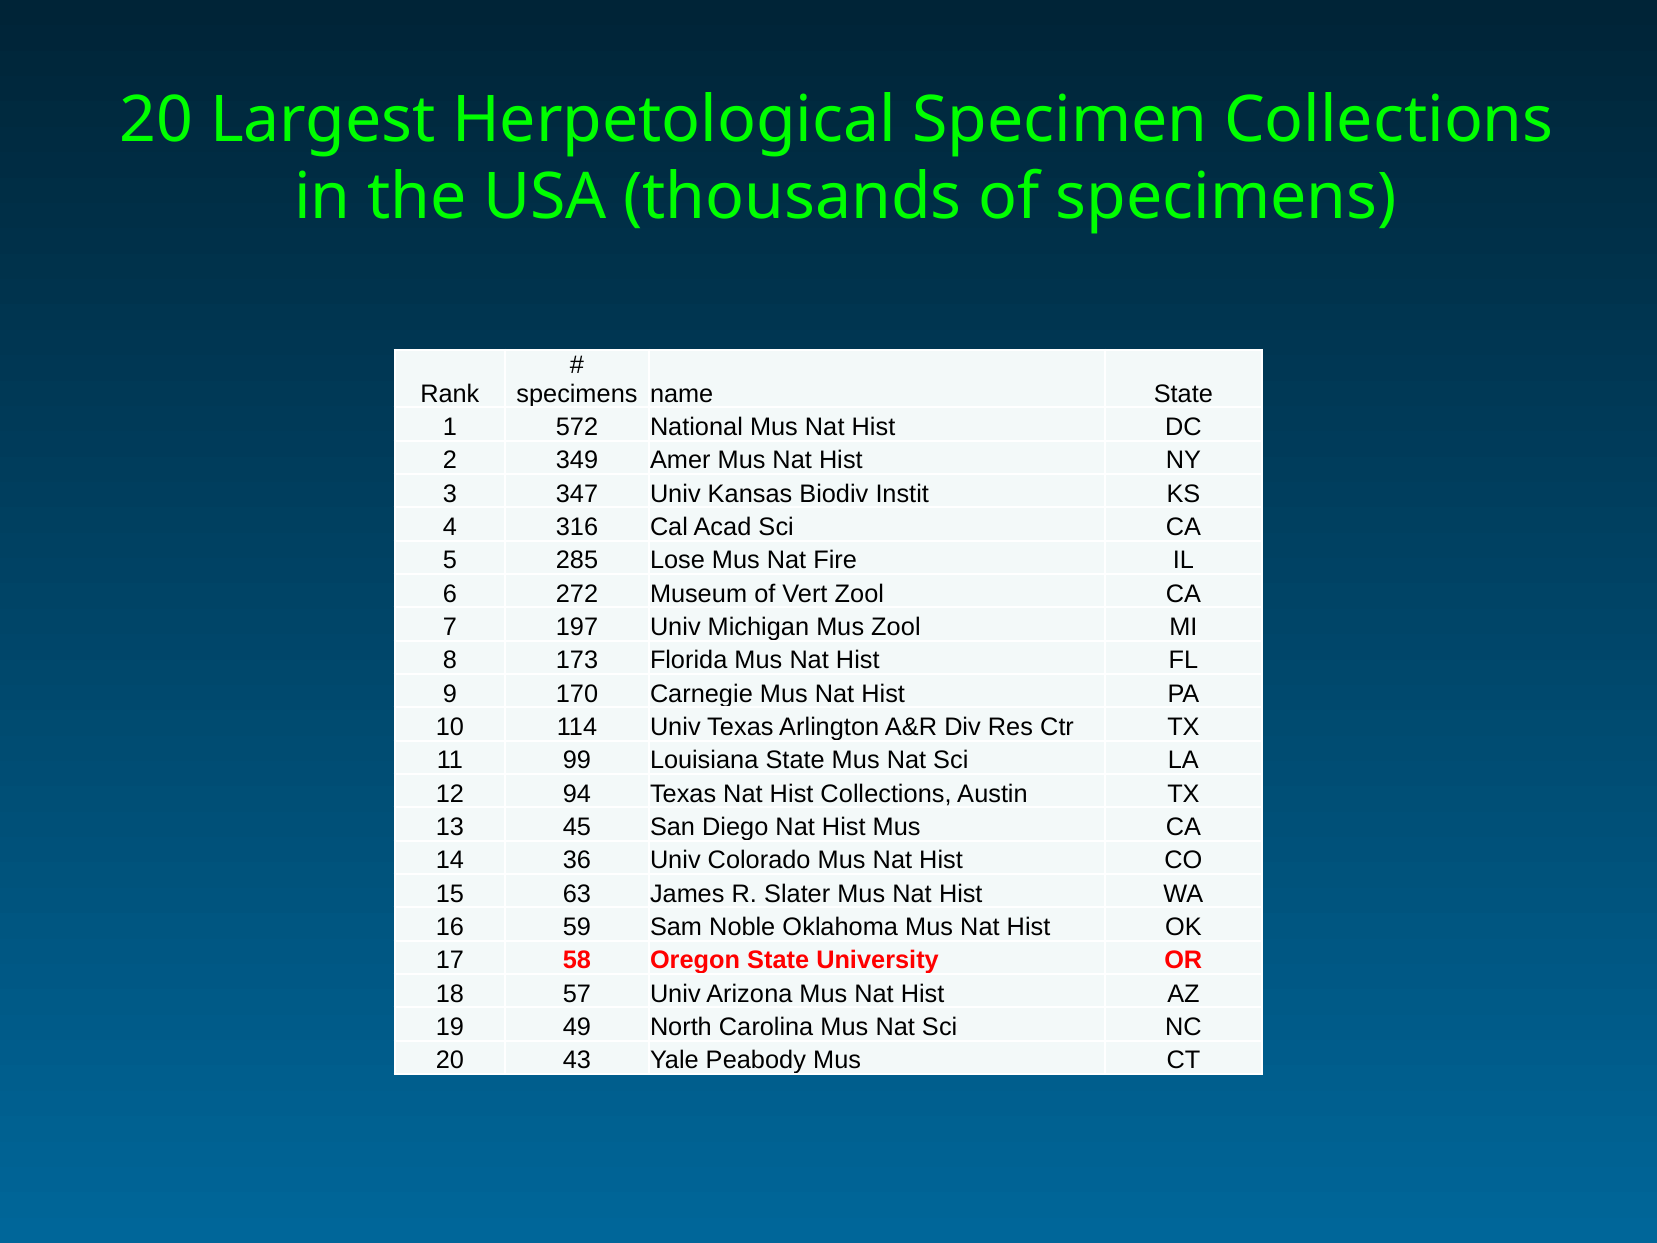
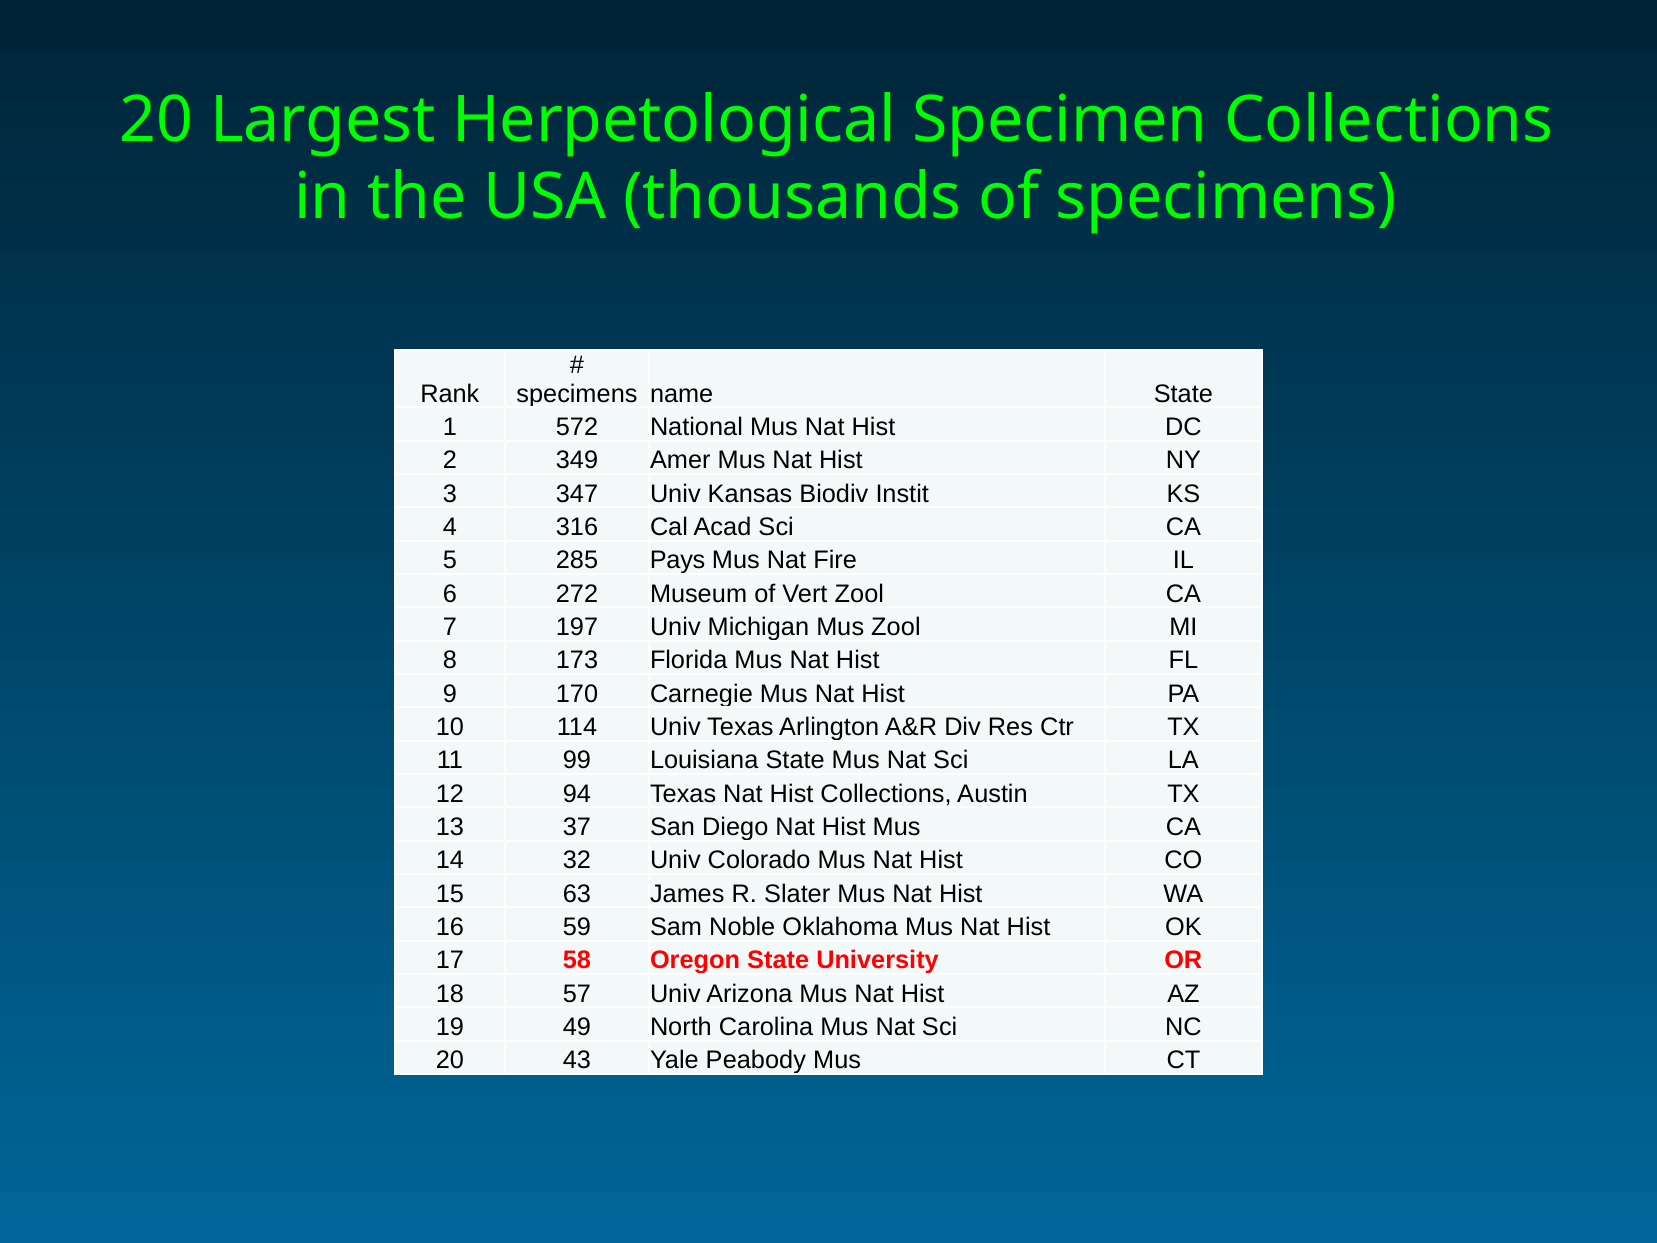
Lose: Lose -> Pays (678, 560)
45: 45 -> 37 (577, 827)
36: 36 -> 32 (577, 860)
